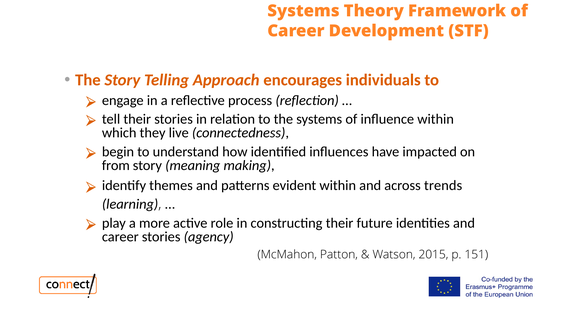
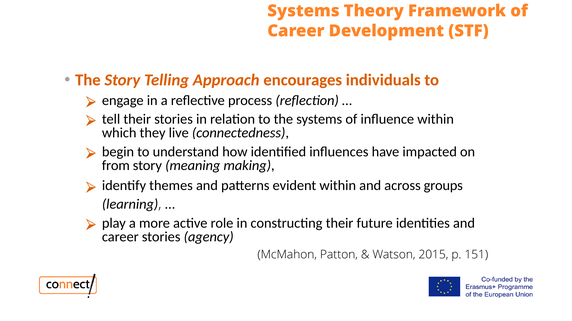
trends: trends -> groups (443, 186)
